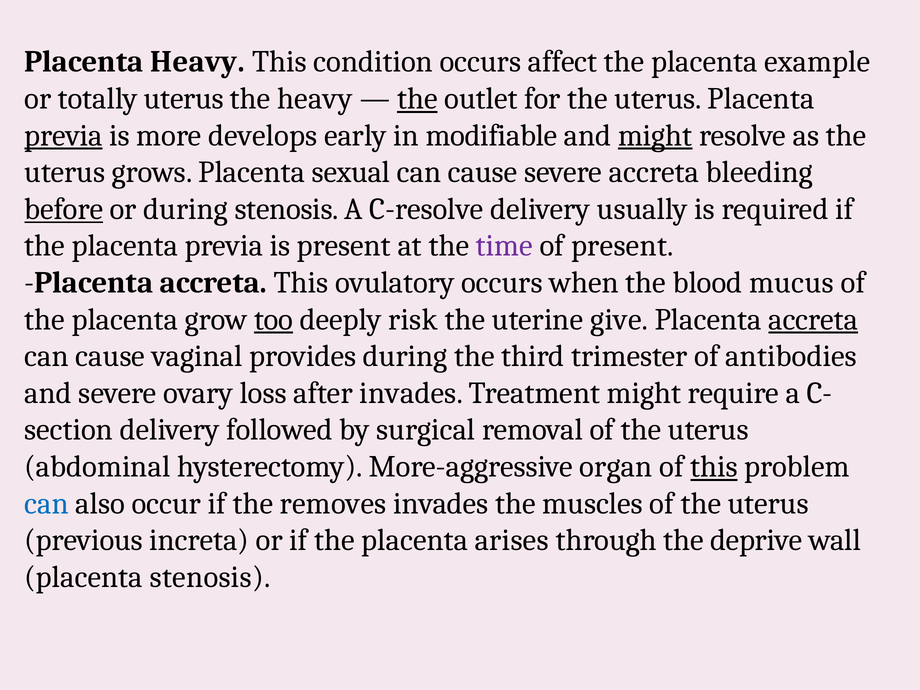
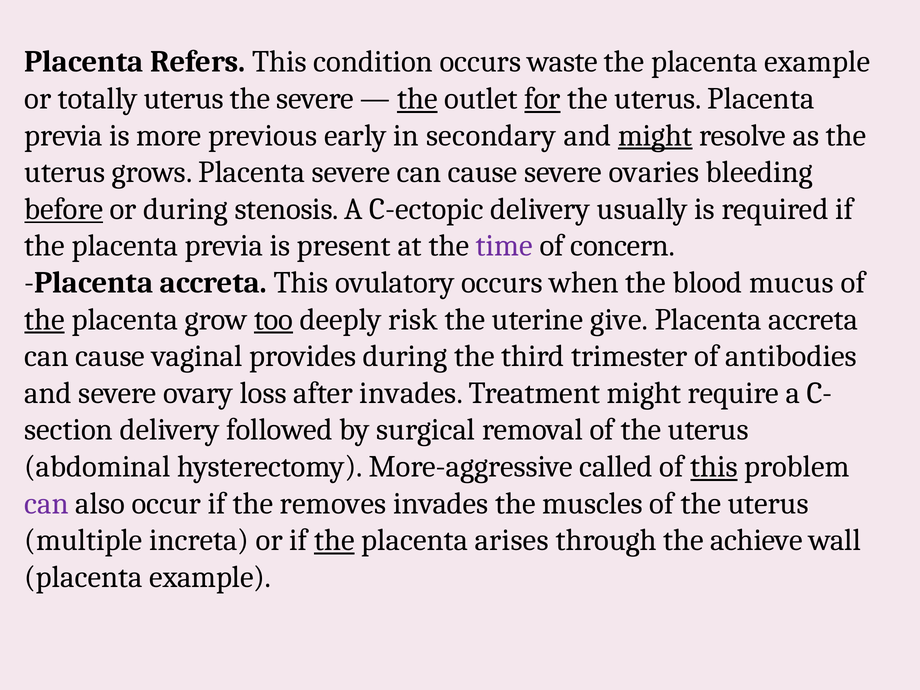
Placenta Heavy: Heavy -> Refers (198, 62)
affect: affect -> waste (563, 62)
the heavy: heavy -> severe (315, 99)
for underline: none -> present (542, 99)
previa underline: present -> none (63, 135)
develops: develops -> previous (263, 135)
modifiable: modifiable -> secondary (491, 135)
Placenta sexual: sexual -> severe (351, 172)
severe accreta: accreta -> ovaries (654, 172)
C-resolve: C-resolve -> C-ectopic (426, 209)
of present: present -> concern (623, 246)
the underline: none -> present (45, 319)
accreta underline: present -> none (813, 319)
organ: organ -> called (616, 467)
can colour: blue -> purple (47, 503)
previous: previous -> multiple (83, 540)
the underline: none -> present (334, 540)
deprive: deprive -> achieve (756, 540)
stenosis: stenosis -> example (210, 577)
